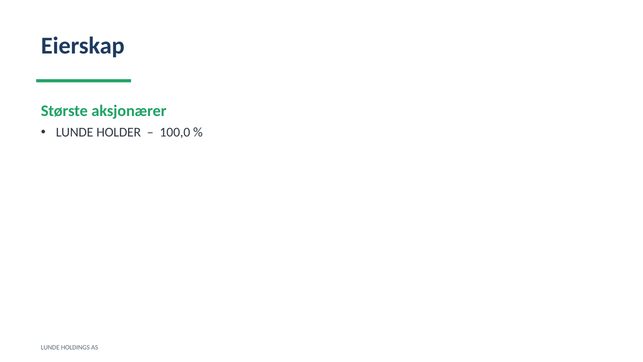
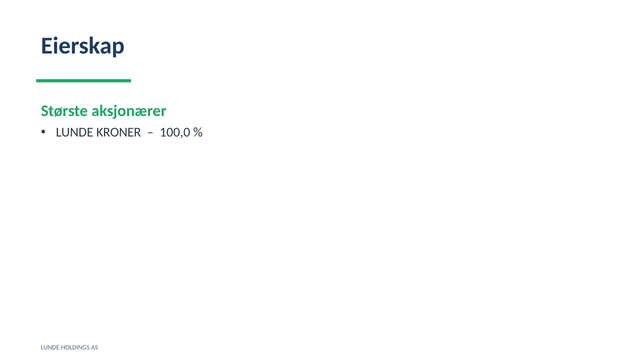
HOLDER: HOLDER -> KRONER (119, 132)
